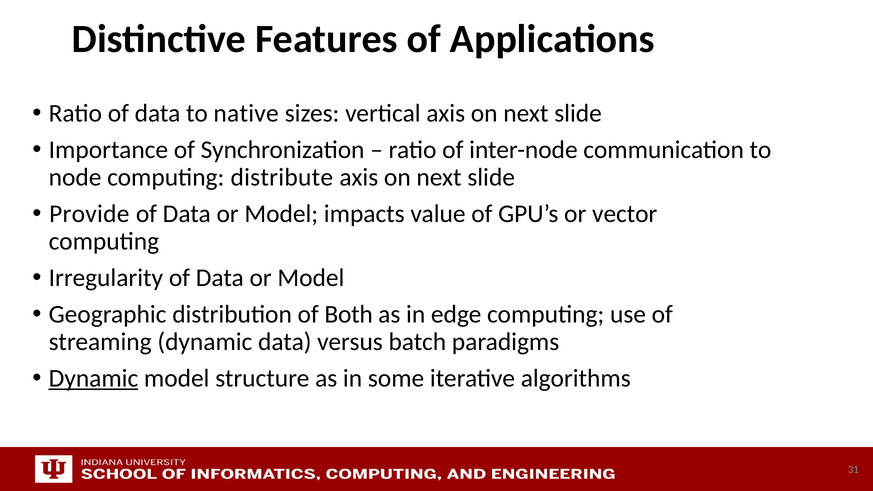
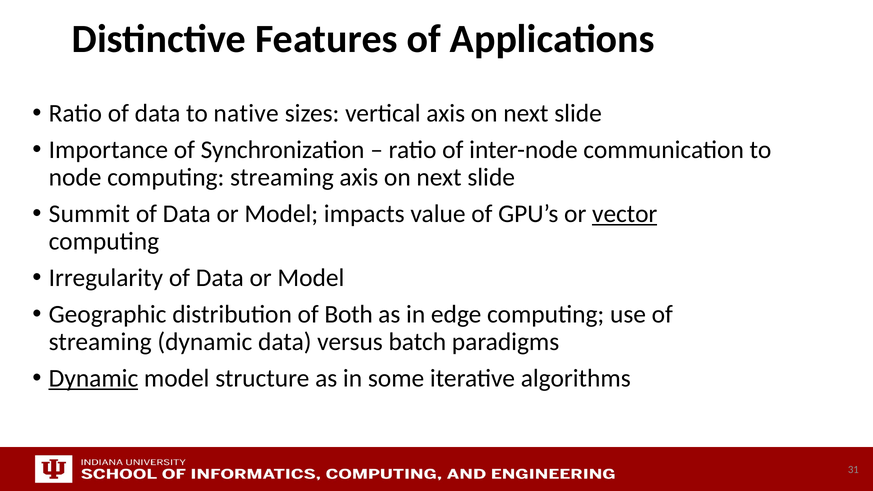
computing distribute: distribute -> streaming (282, 177)
Provide: Provide -> Summit (89, 214)
vector underline: none -> present (625, 214)
